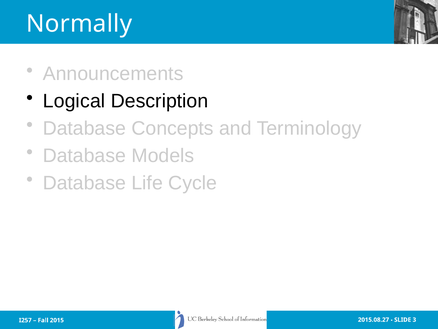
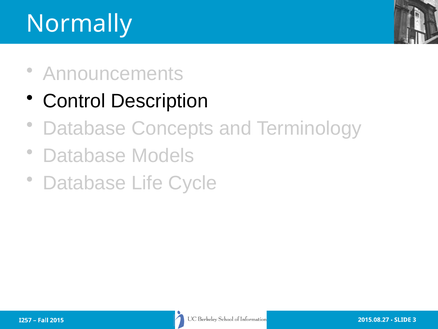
Logical: Logical -> Control (74, 101)
